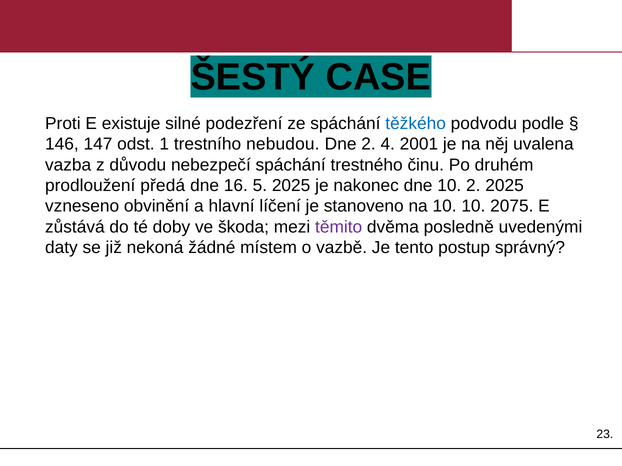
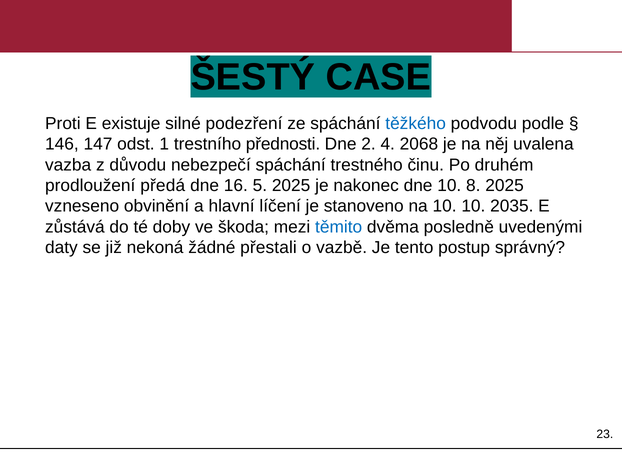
nebudou: nebudou -> přednosti (283, 144)
2001: 2001 -> 2068 (419, 144)
10 2: 2 -> 8 (473, 186)
2075: 2075 -> 2035 (512, 207)
těmito colour: purple -> blue (339, 227)
místem: místem -> přestali (269, 248)
